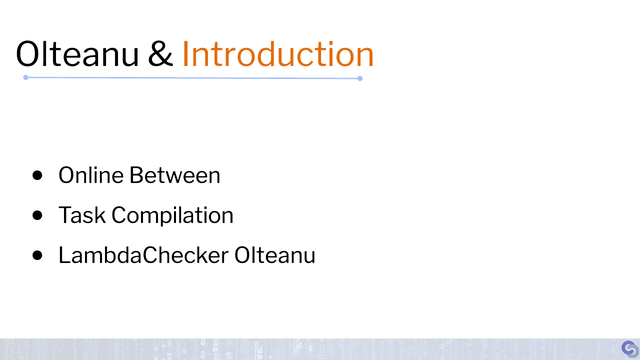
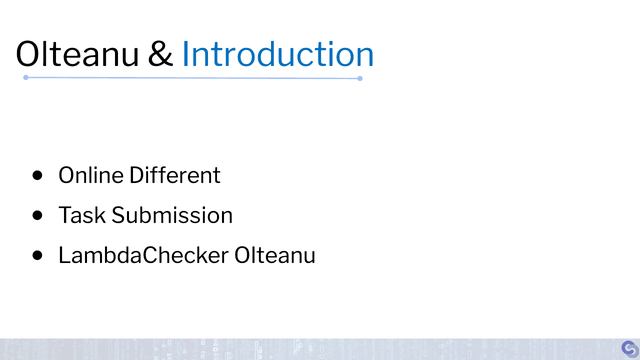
Introduction colour: orange -> blue (278, 55)
Between: Between -> Different (175, 176)
Compilation: Compilation -> Submission (172, 216)
